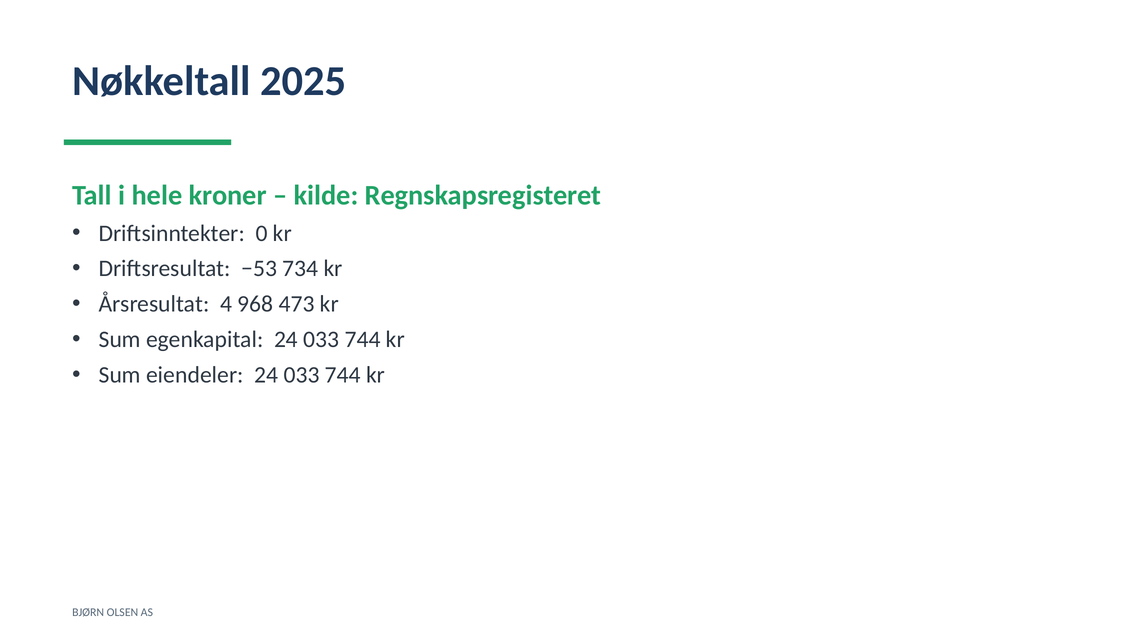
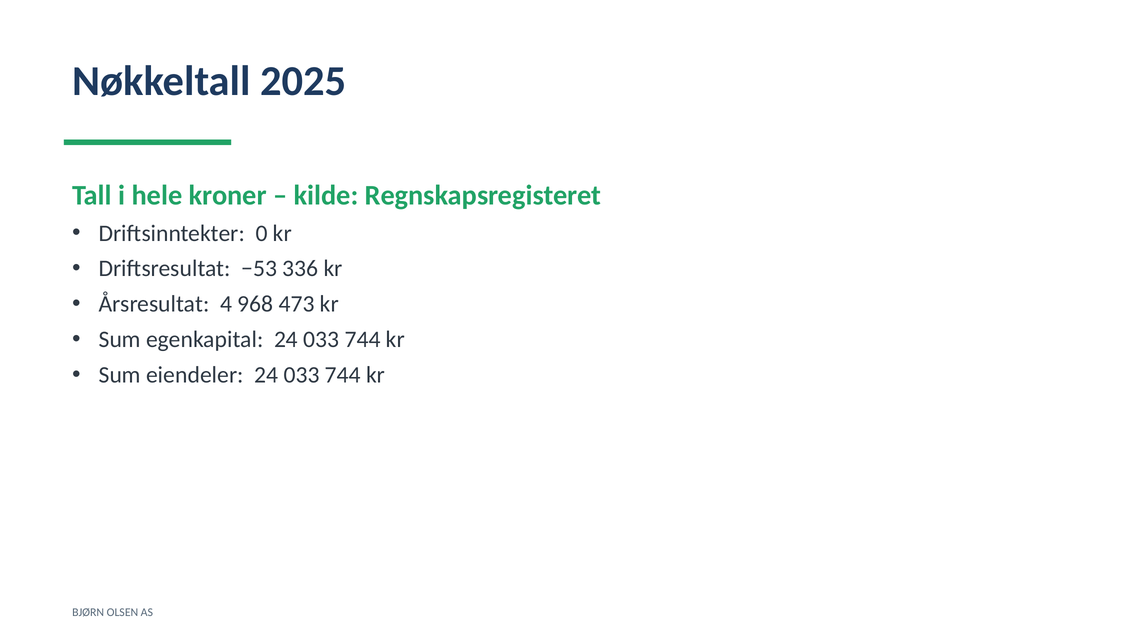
734: 734 -> 336 (300, 269)
